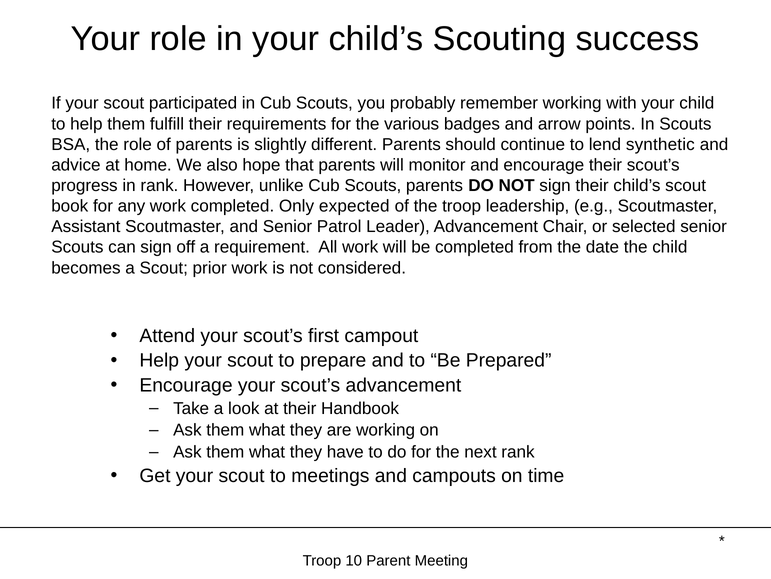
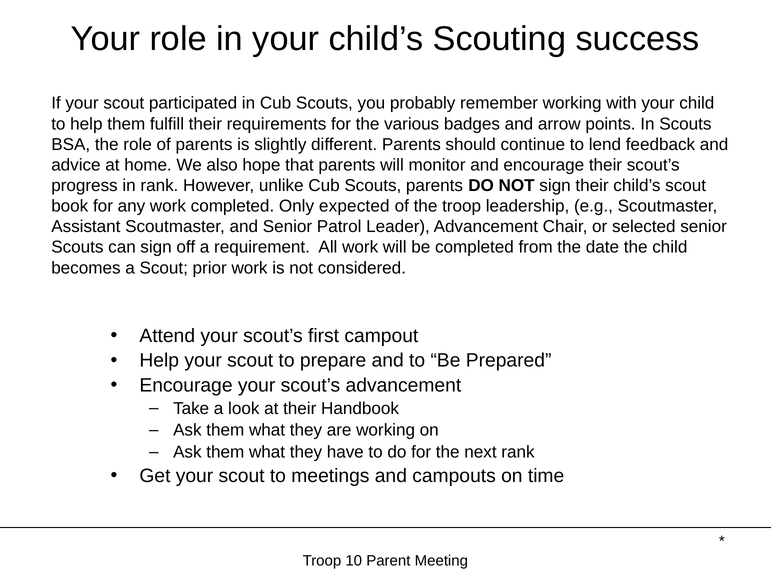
synthetic: synthetic -> feedback (660, 144)
